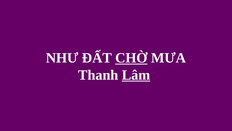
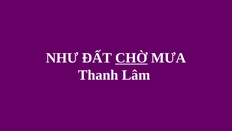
Lâm underline: present -> none (136, 75)
